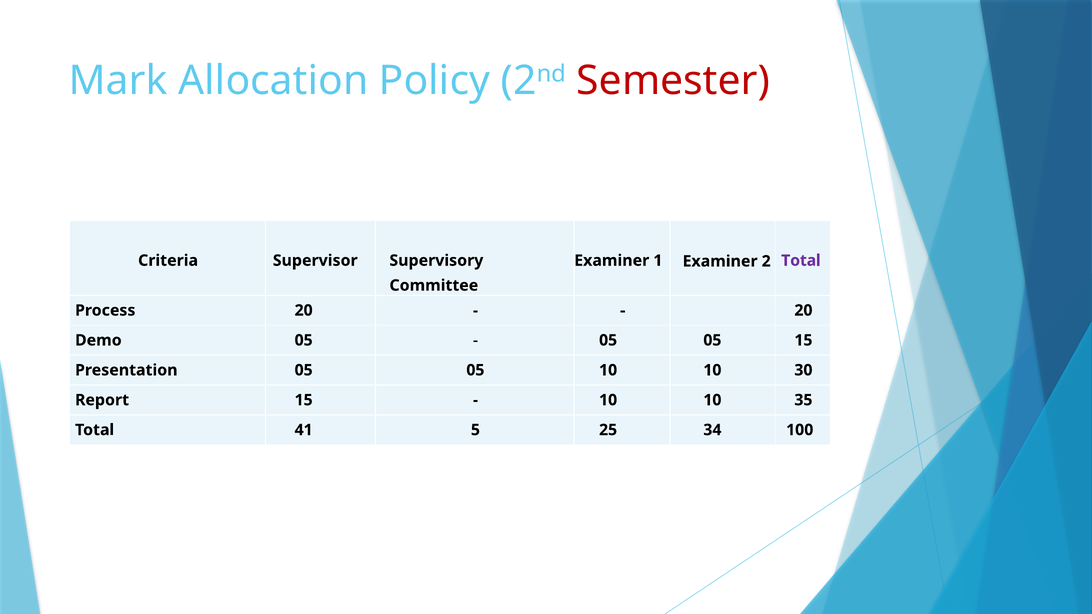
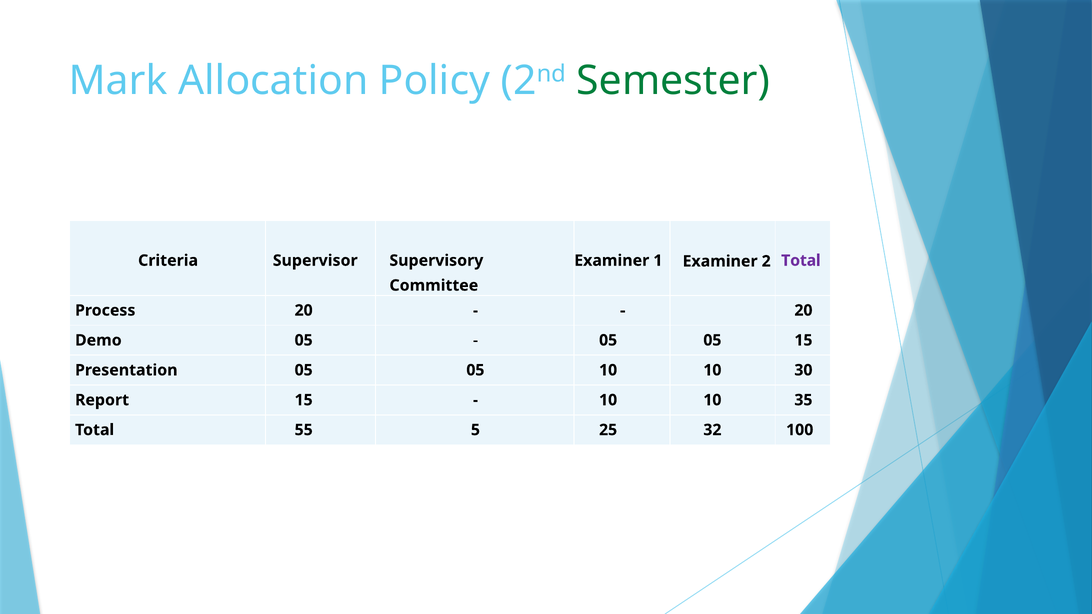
Semester colour: red -> green (673, 81)
41: 41 -> 55 (304, 430)
34: 34 -> 32 (712, 430)
